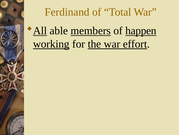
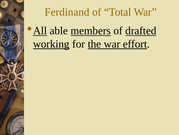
happen: happen -> drafted (141, 31)
